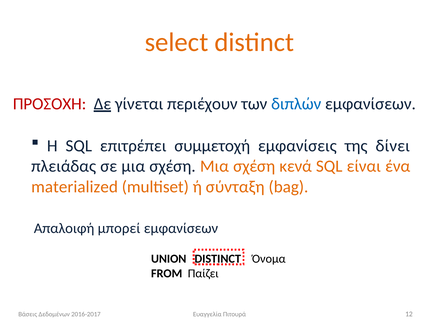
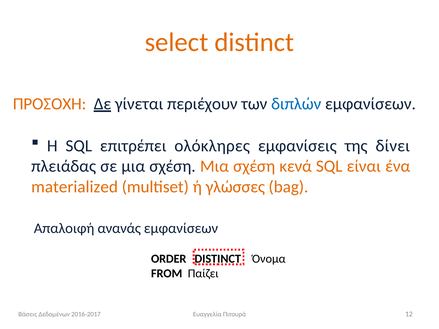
ΠΡΟΣΟΧΗ colour: red -> orange (50, 104)
συμμετοχή: συμμετοχή -> ολόκληρες (212, 146)
σύνταξη: σύνταξη -> γλώσσες (235, 187)
μπορεί: μπορεί -> ανανάς (119, 228)
UNION: UNION -> ORDER (169, 259)
